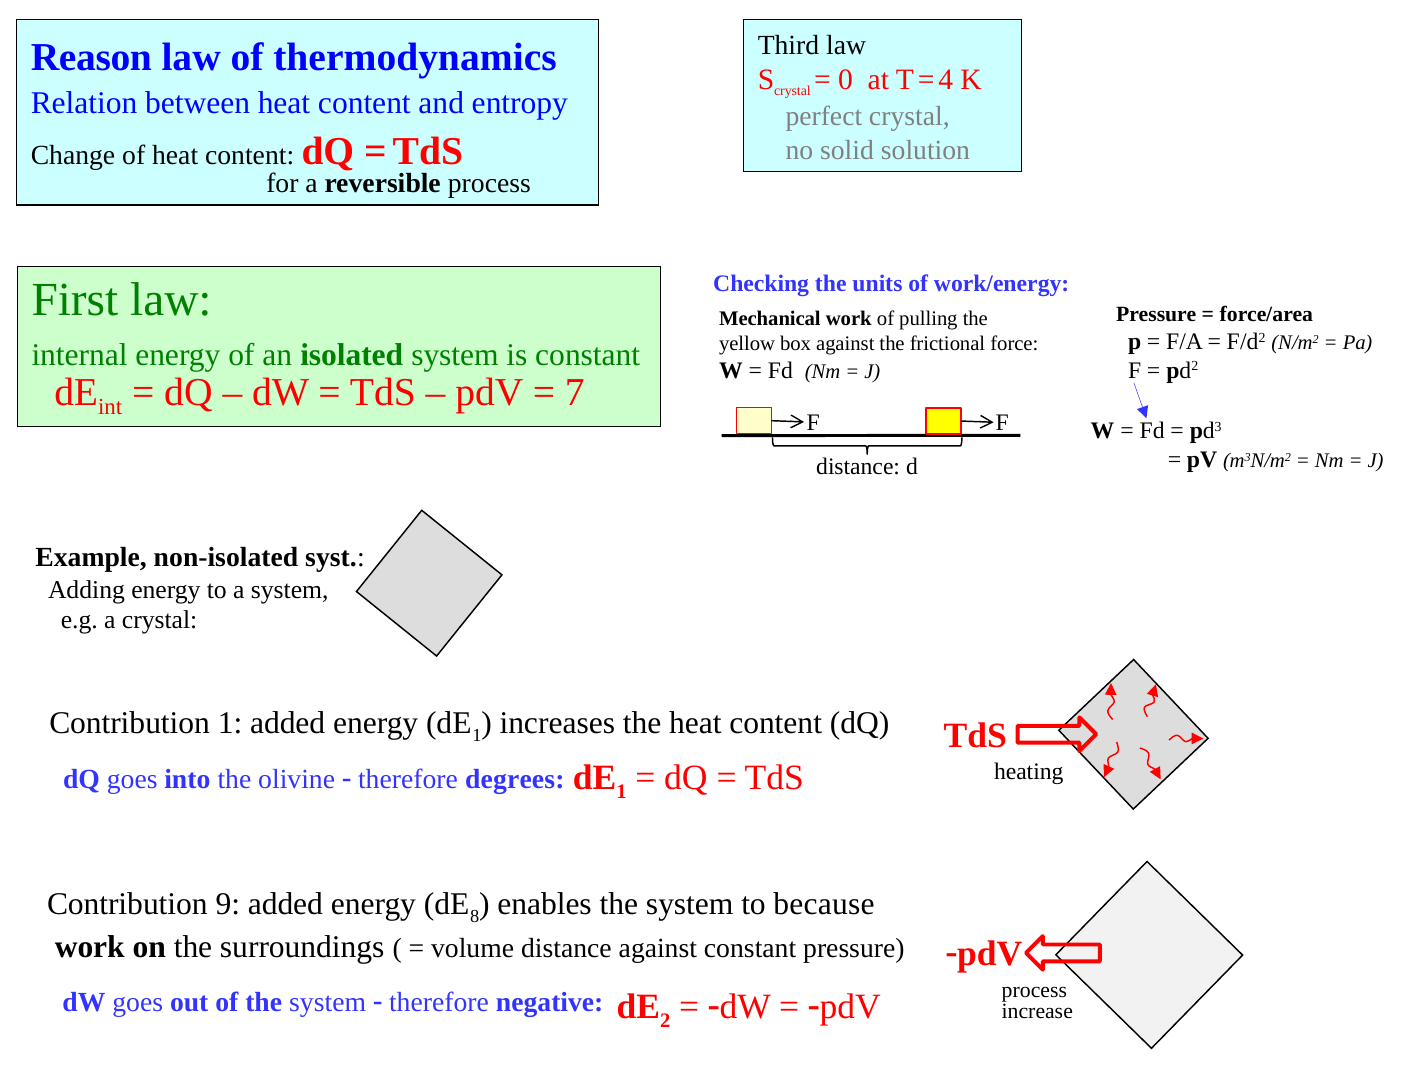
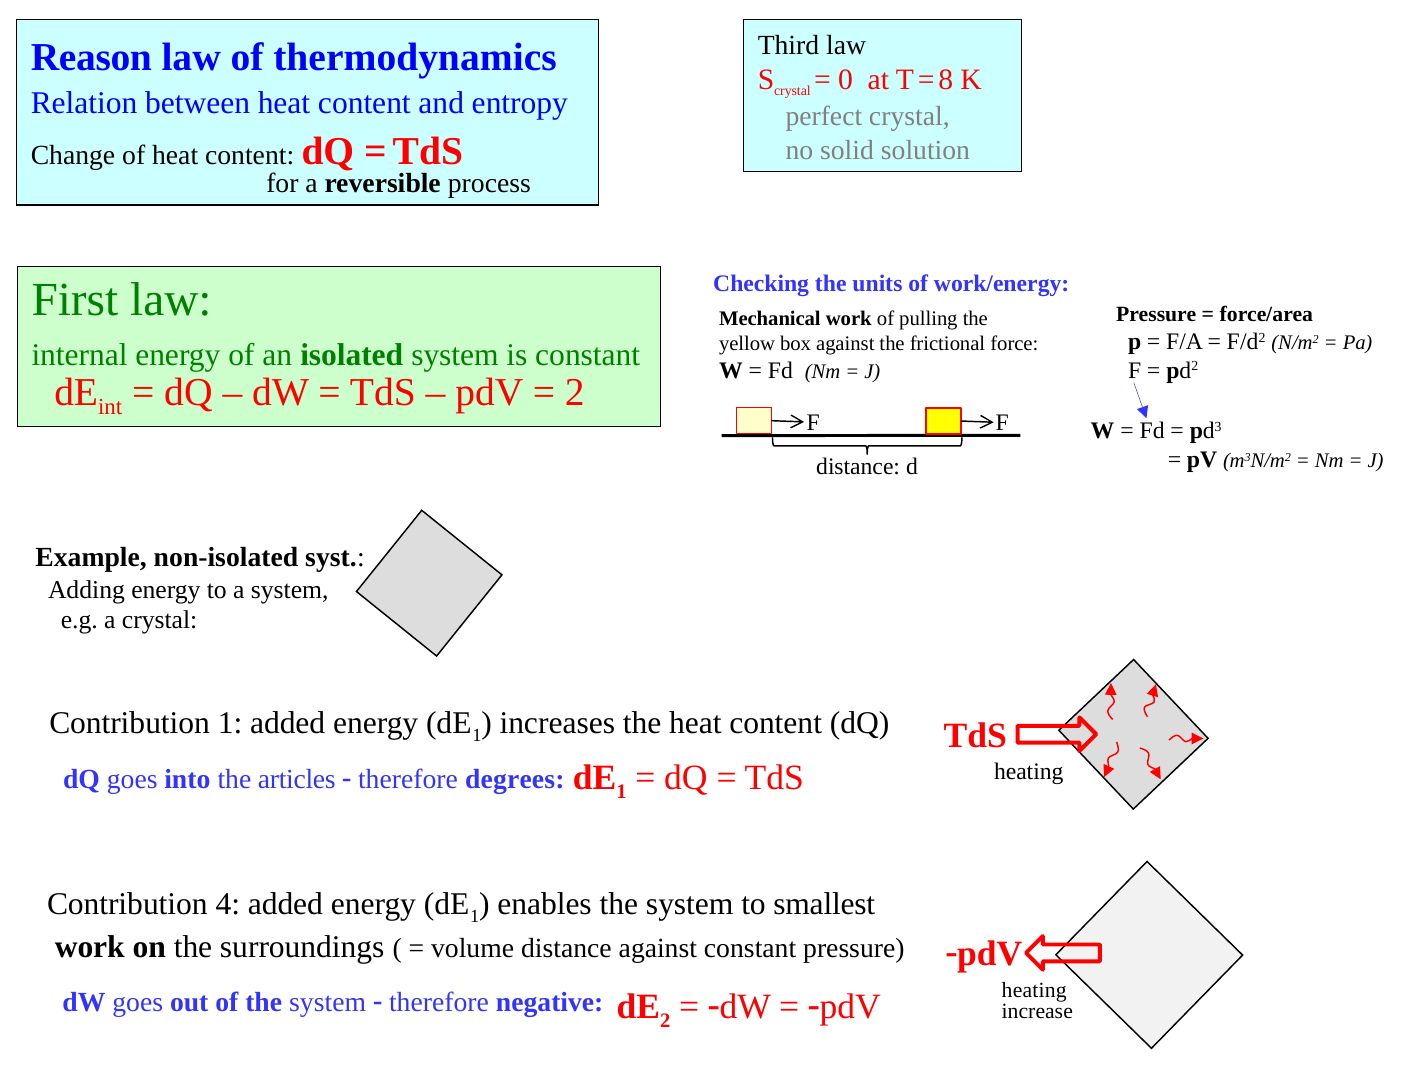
4: 4 -> 8 (946, 80)
7: 7 -> 2 (575, 392)
olivine: olivine -> articles (297, 779)
9: 9 -> 4 (228, 903)
8: 8 -> 1 (475, 916)
because: because -> smallest (824, 903)
process: process -> heating (1034, 990)
